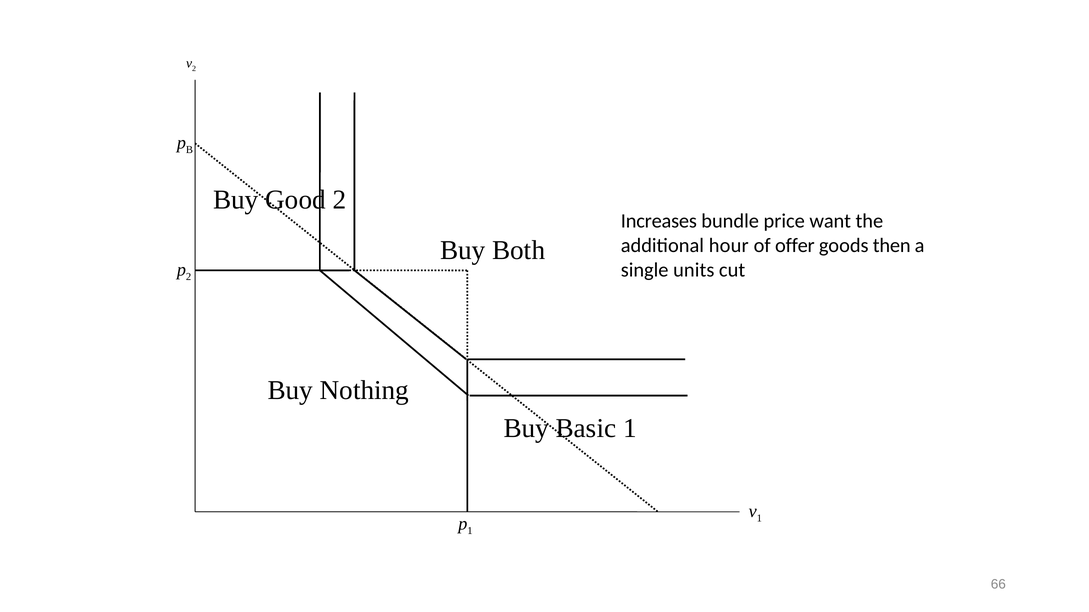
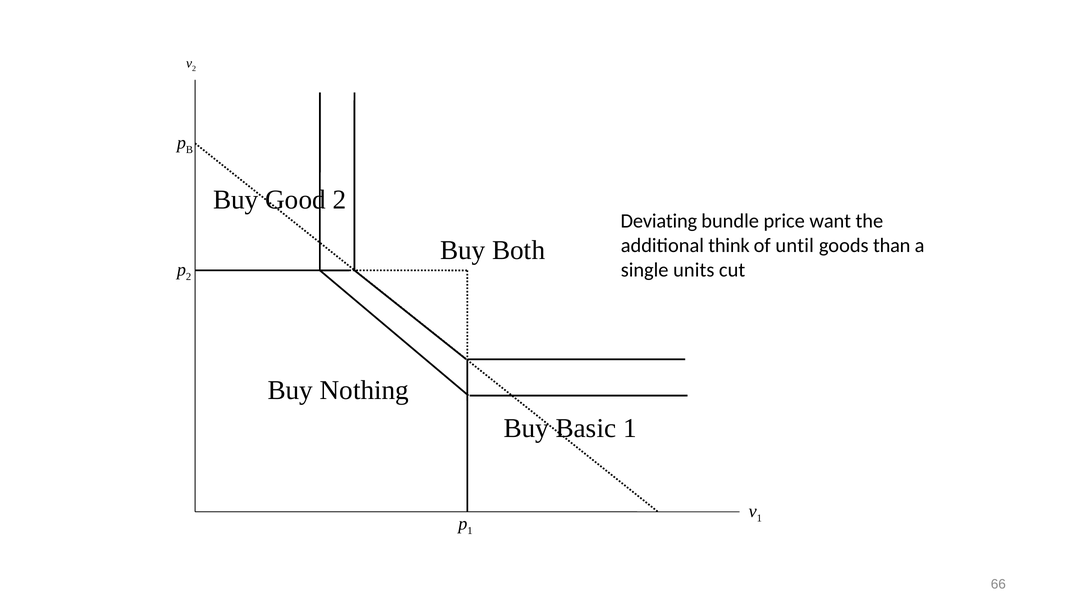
Increases: Increases -> Deviating (659, 221)
hour: hour -> think (729, 246)
offer: offer -> until (795, 246)
then: then -> than (892, 246)
